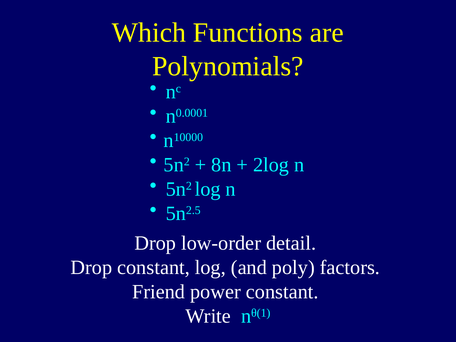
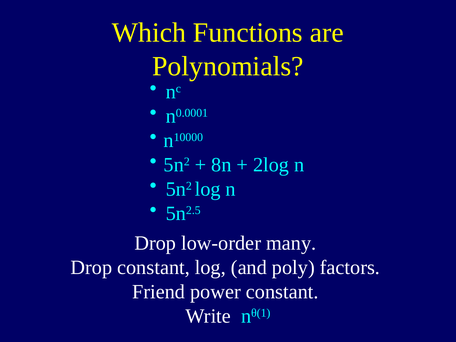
detail: detail -> many (291, 243)
